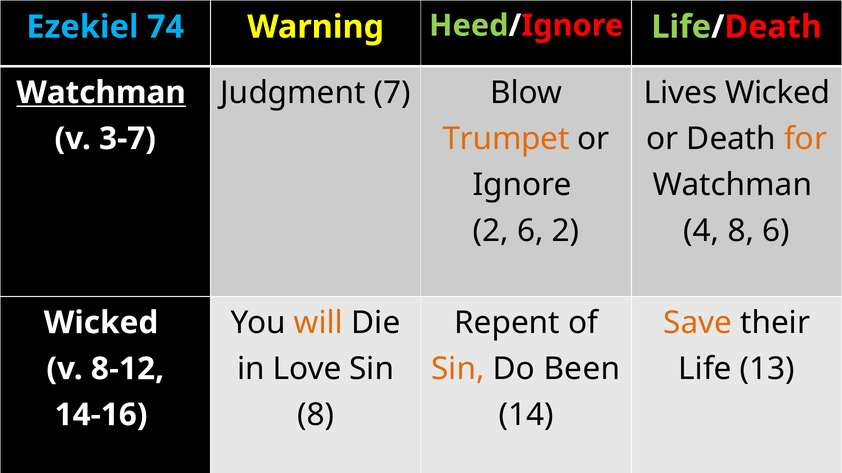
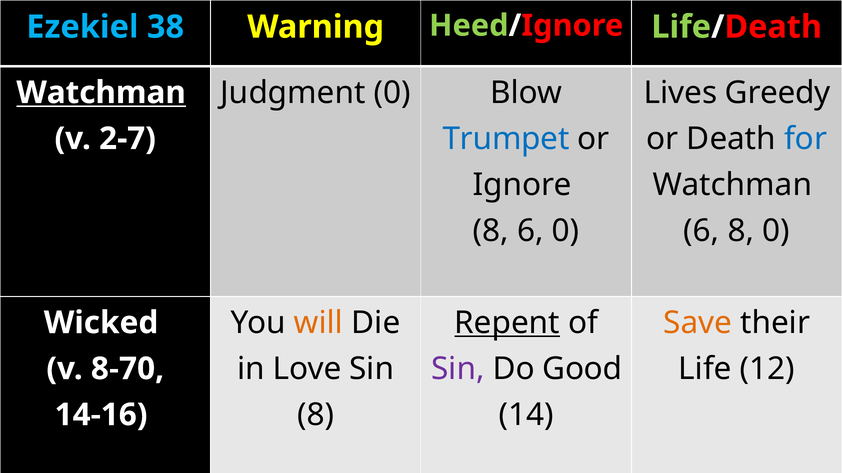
74: 74 -> 38 (166, 27)
Judgment 7: 7 -> 0 (392, 93)
Lives Wicked: Wicked -> Greedy (778, 93)
Trumpet colour: orange -> blue (506, 139)
for colour: orange -> blue (806, 139)
3-7: 3-7 -> 2-7 (127, 139)
2: 2 -> 8 (491, 231)
6 2: 2 -> 0 (566, 231)
4: 4 -> 6 (701, 231)
8 6: 6 -> 0 (776, 231)
Repent underline: none -> present (507, 323)
Sin colour: orange -> purple (458, 369)
Been: Been -> Good (582, 369)
Life 13: 13 -> 12 (767, 369)
8-12: 8-12 -> 8-70 (127, 369)
